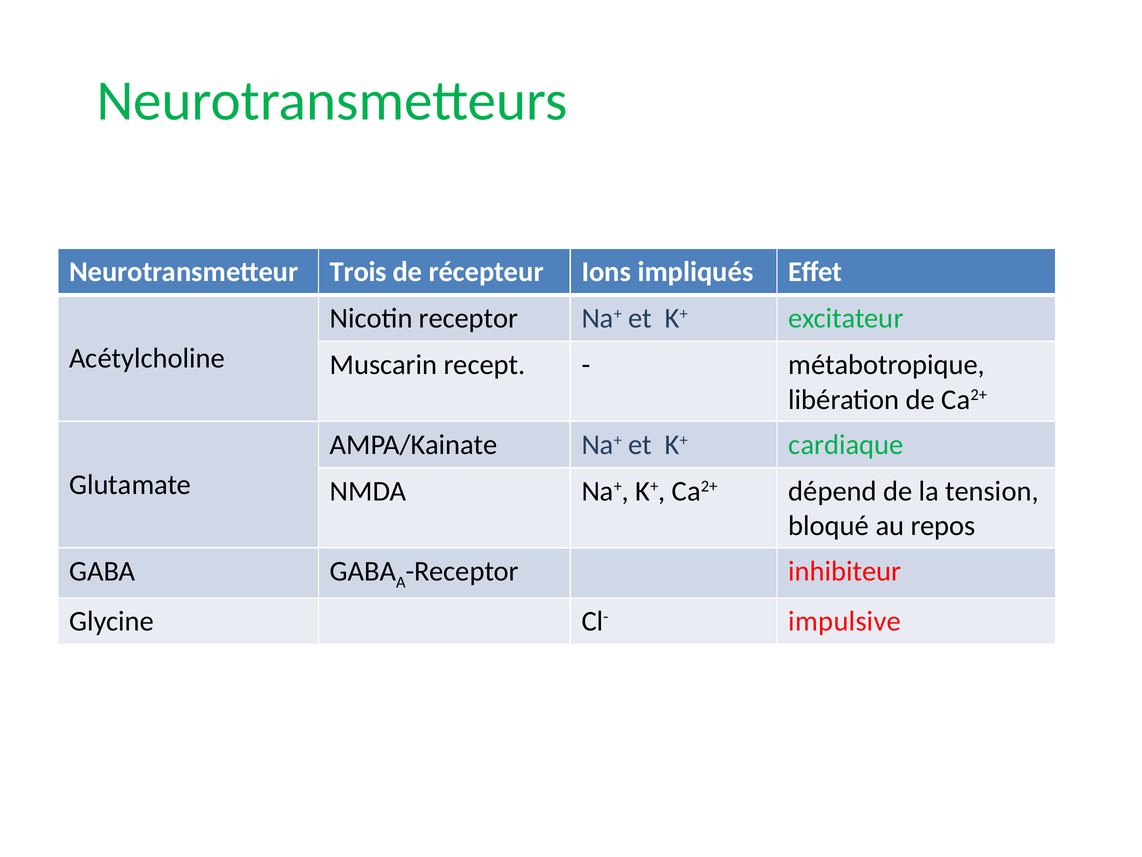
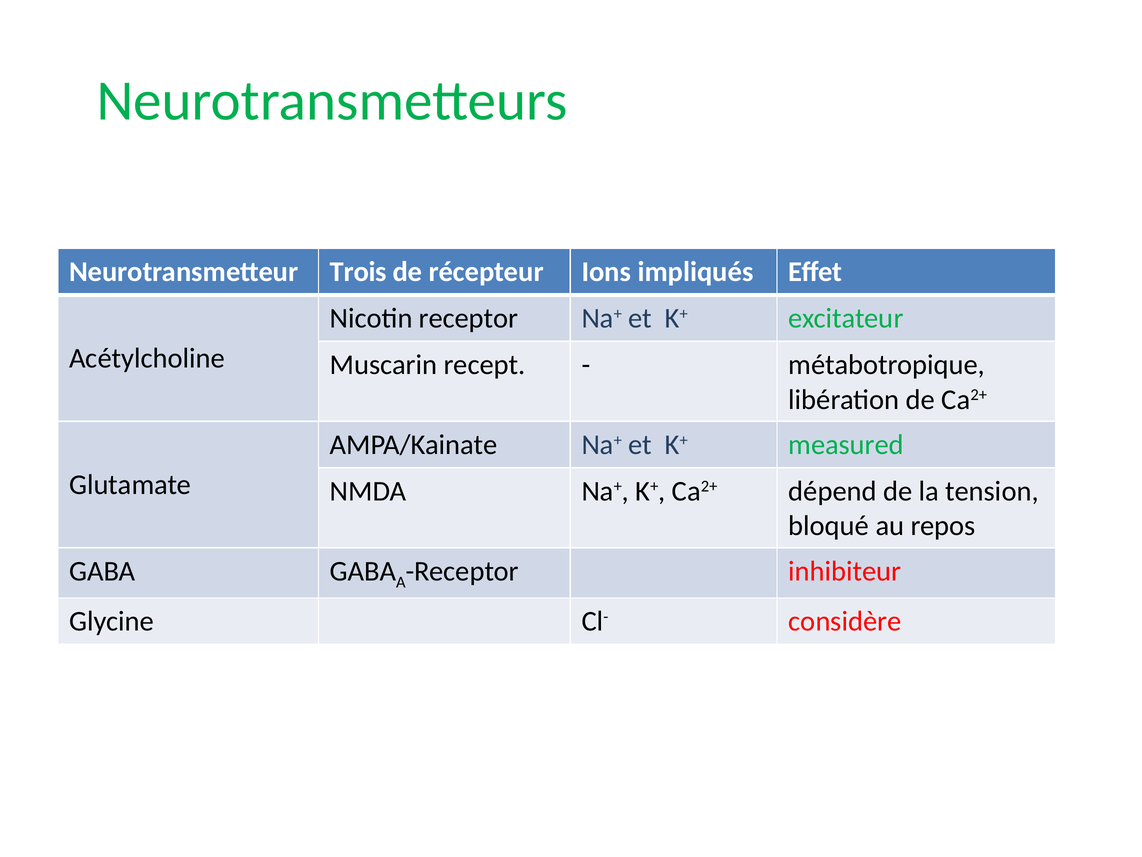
cardiaque: cardiaque -> measured (846, 445)
impulsive: impulsive -> considère (845, 621)
